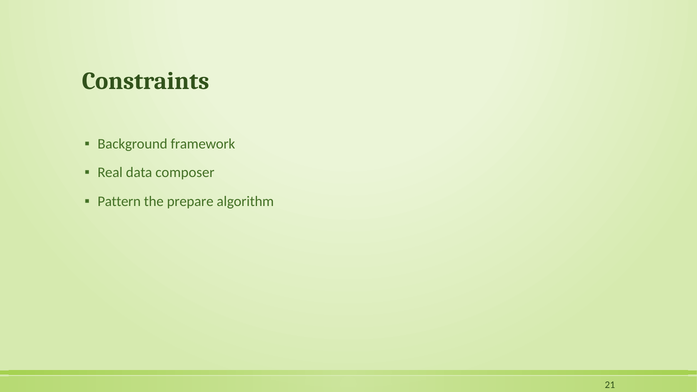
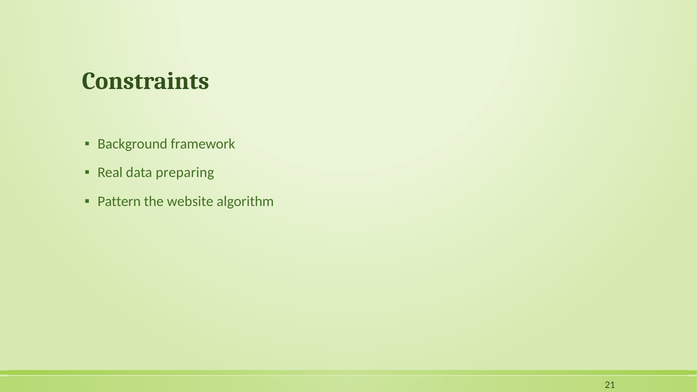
composer: composer -> preparing (185, 173)
prepare: prepare -> website (190, 201)
